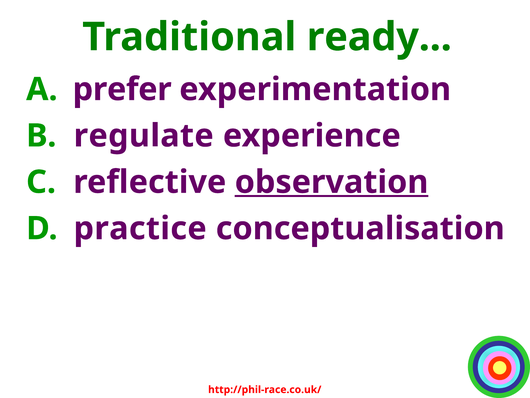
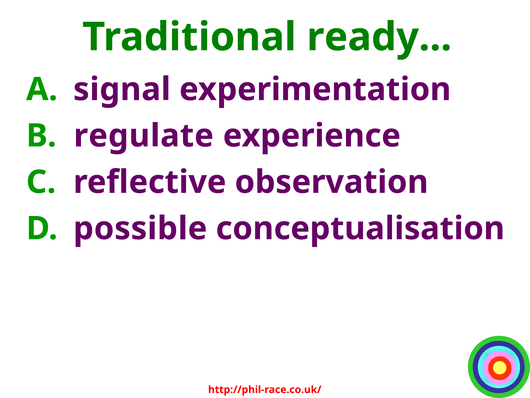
prefer: prefer -> signal (122, 89)
observation underline: present -> none (332, 182)
practice: practice -> possible (140, 228)
